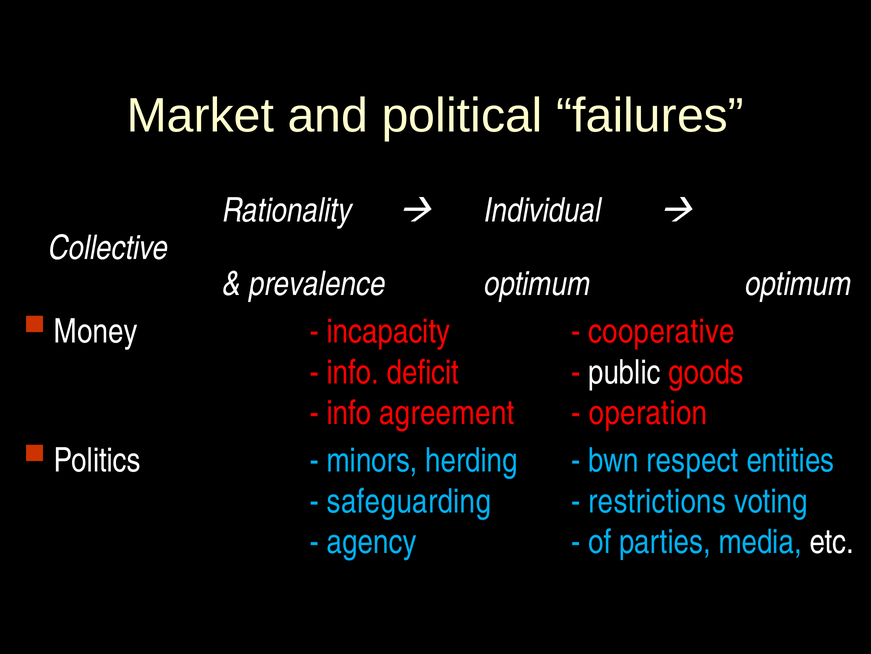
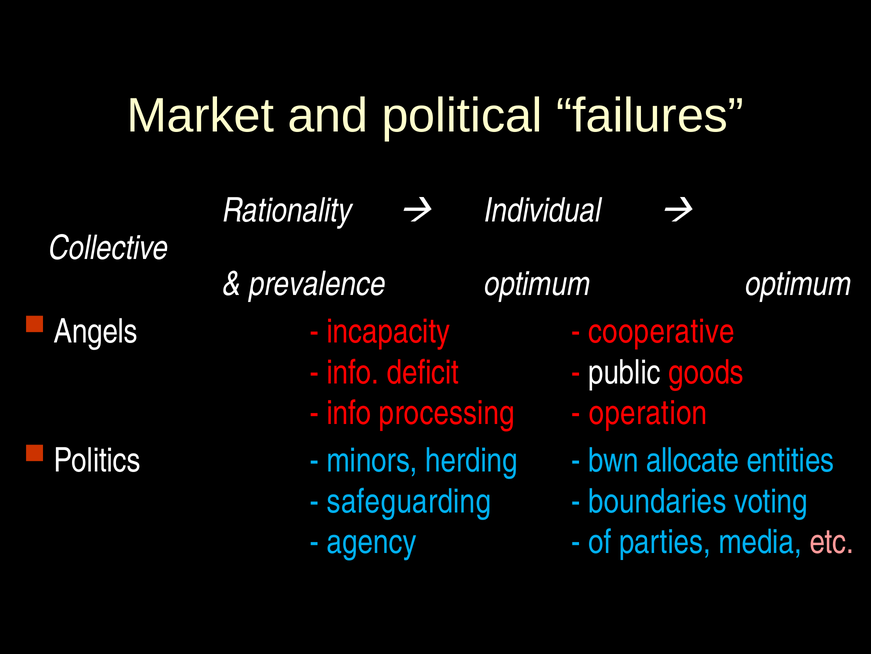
Money: Money -> Angels (96, 331)
agreement: agreement -> processing (447, 413)
respect: respect -> allocate (693, 460)
restrictions: restrictions -> boundaries (657, 501)
etc colour: white -> pink (832, 542)
